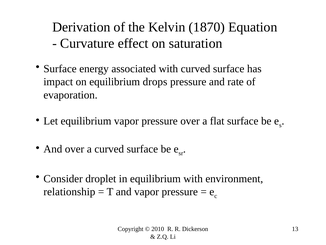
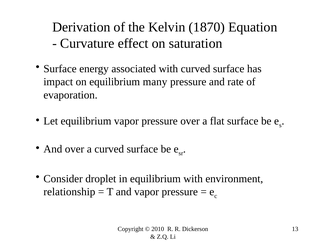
drops: drops -> many (155, 82)
